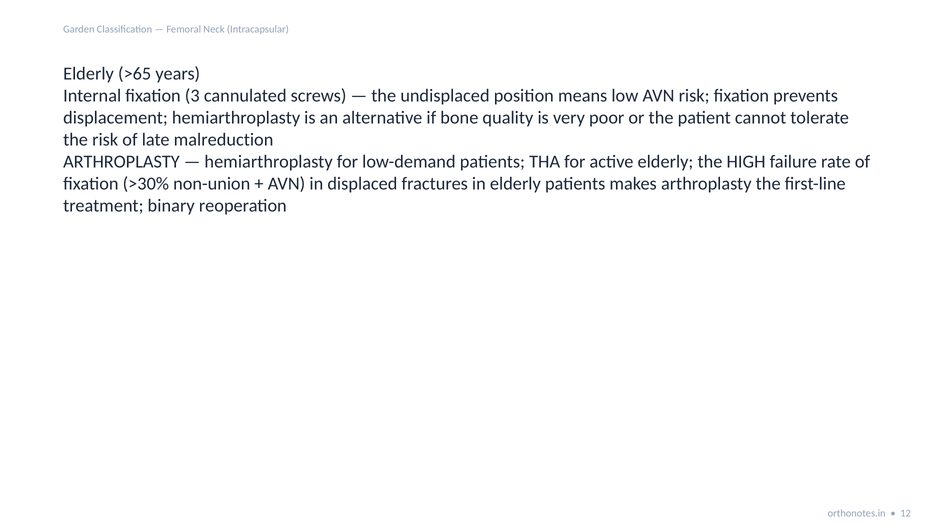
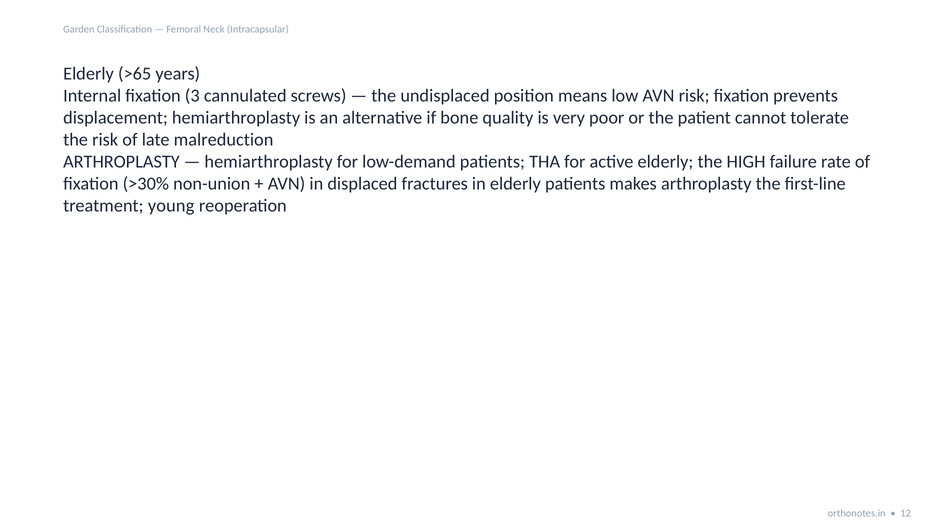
binary: binary -> young (171, 205)
